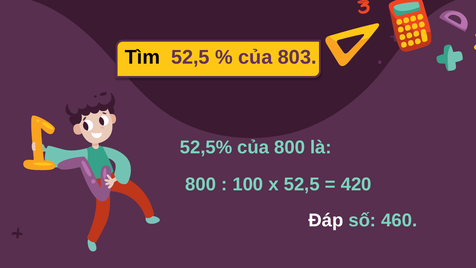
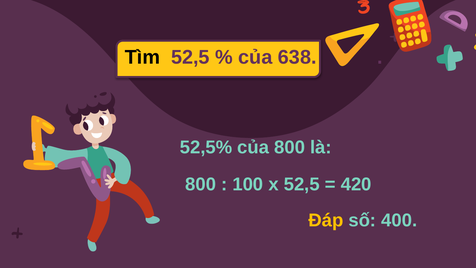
803: 803 -> 638 (297, 57)
Đáp colour: white -> yellow (326, 220)
460: 460 -> 400 (399, 220)
